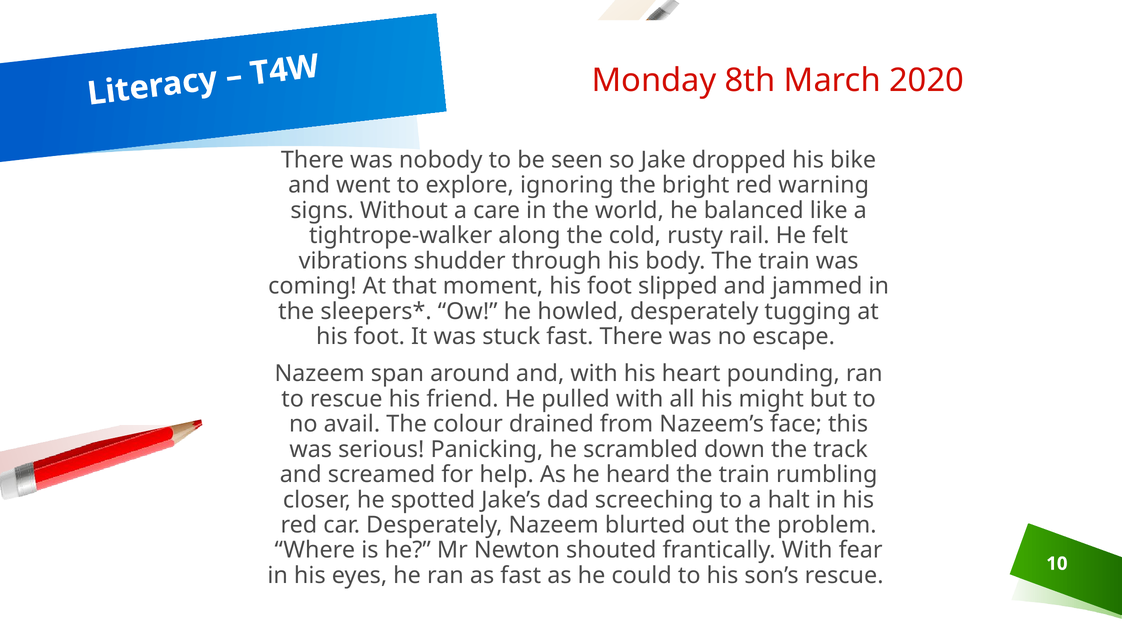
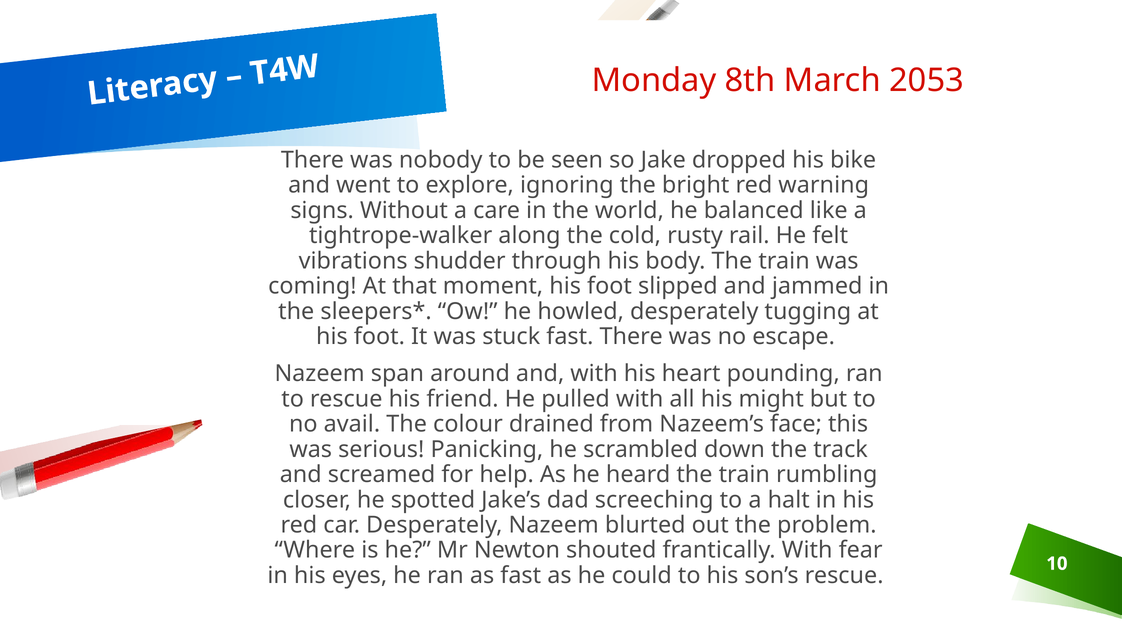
2020: 2020 -> 2053 (927, 80)
